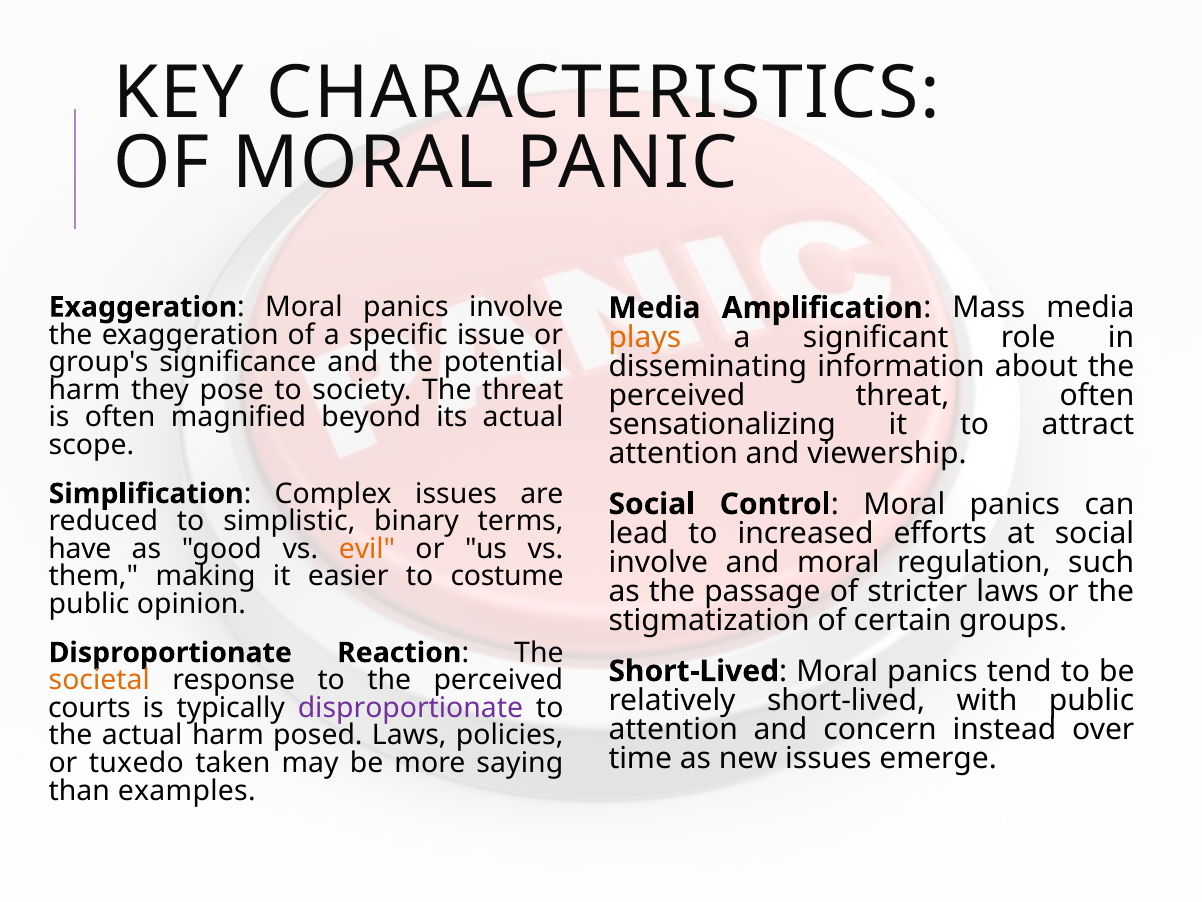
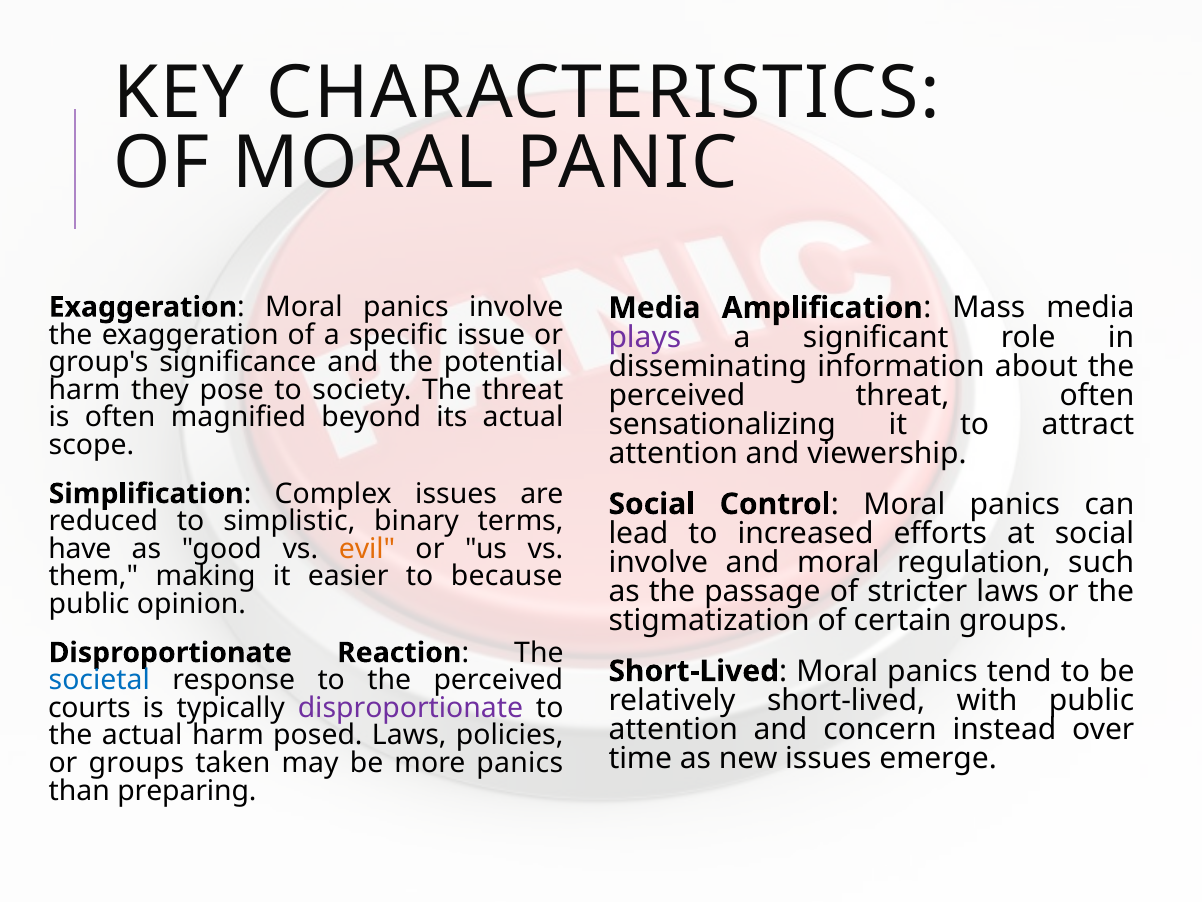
plays colour: orange -> purple (645, 337)
costume: costume -> because (507, 576)
societal colour: orange -> blue (99, 680)
or tuxedo: tuxedo -> groups (136, 763)
more saying: saying -> panics (520, 763)
examples: examples -> preparing (187, 790)
